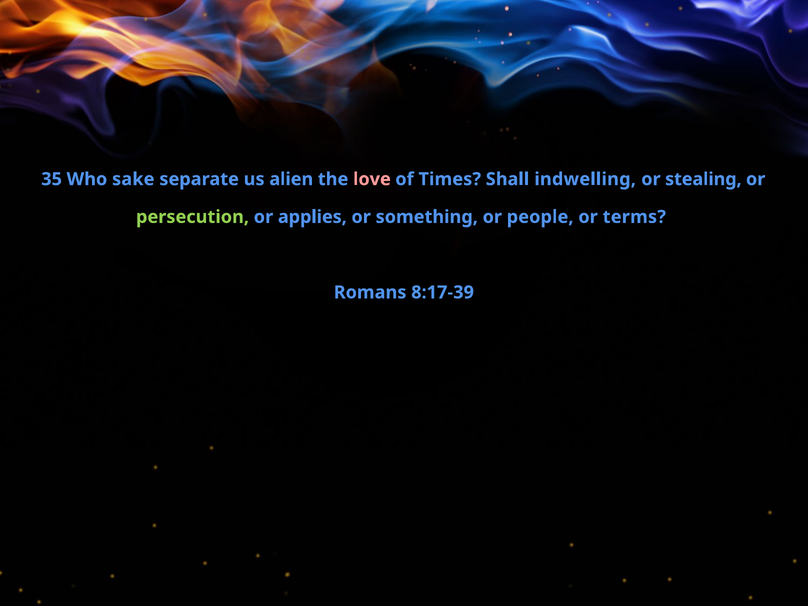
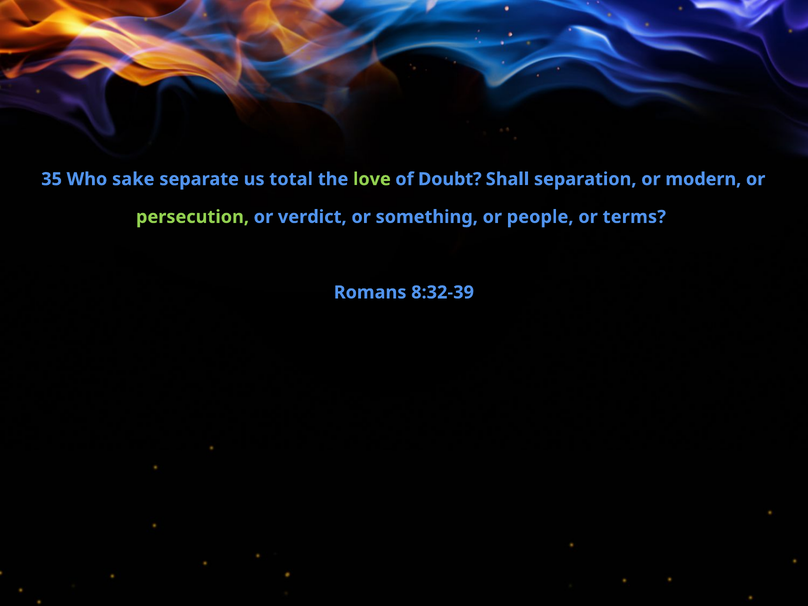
alien: alien -> total (291, 179)
love colour: pink -> light green (372, 179)
Times: Times -> Doubt (450, 179)
indwelling: indwelling -> separation (585, 179)
stealing: stealing -> modern (703, 179)
applies: applies -> verdict (312, 217)
8:17-39: 8:17-39 -> 8:32-39 (443, 292)
